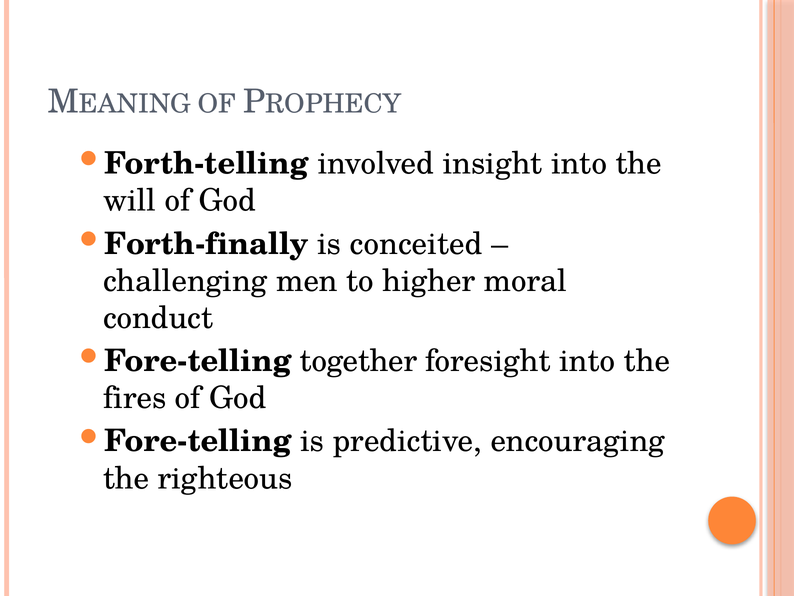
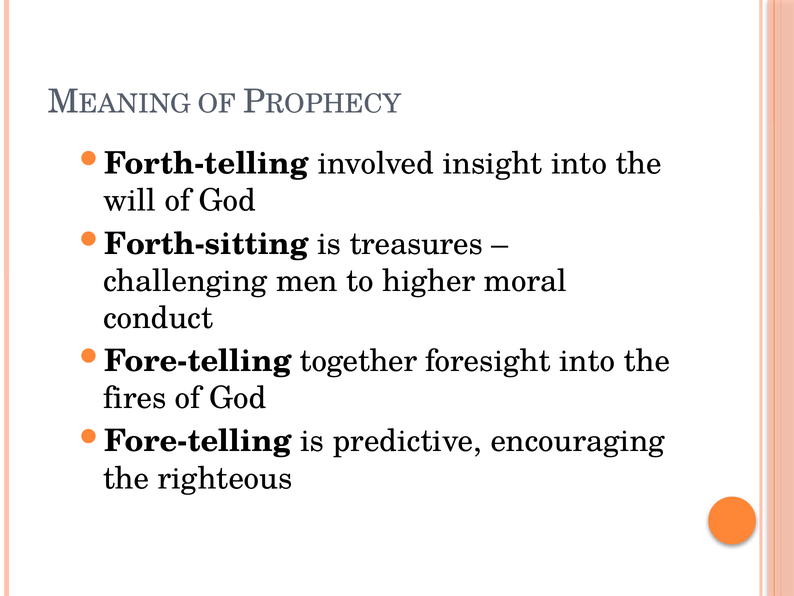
Forth-finally: Forth-finally -> Forth-sitting (206, 244)
conceited: conceited -> treasures (416, 244)
